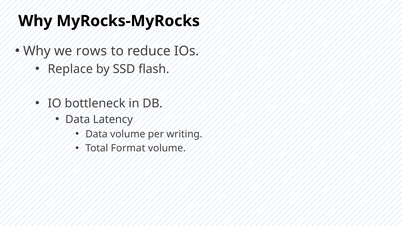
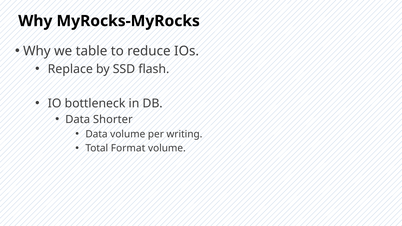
rows: rows -> table (92, 51)
Latency: Latency -> Shorter (113, 120)
